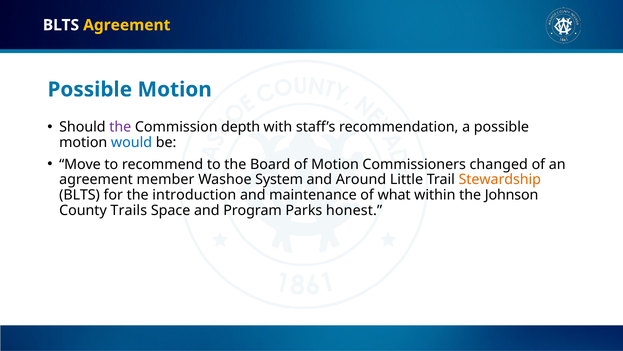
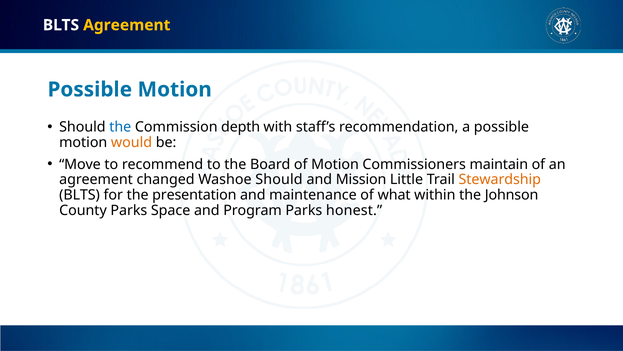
the colour: purple -> blue (120, 127)
would colour: blue -> orange (132, 142)
changed: changed -> maintain (499, 164)
member: member -> changed (166, 179)
Washoe System: System -> Should (279, 179)
Around: Around -> Mission (361, 179)
introduction: introduction -> presentation (194, 195)
County Trails: Trails -> Parks (129, 210)
